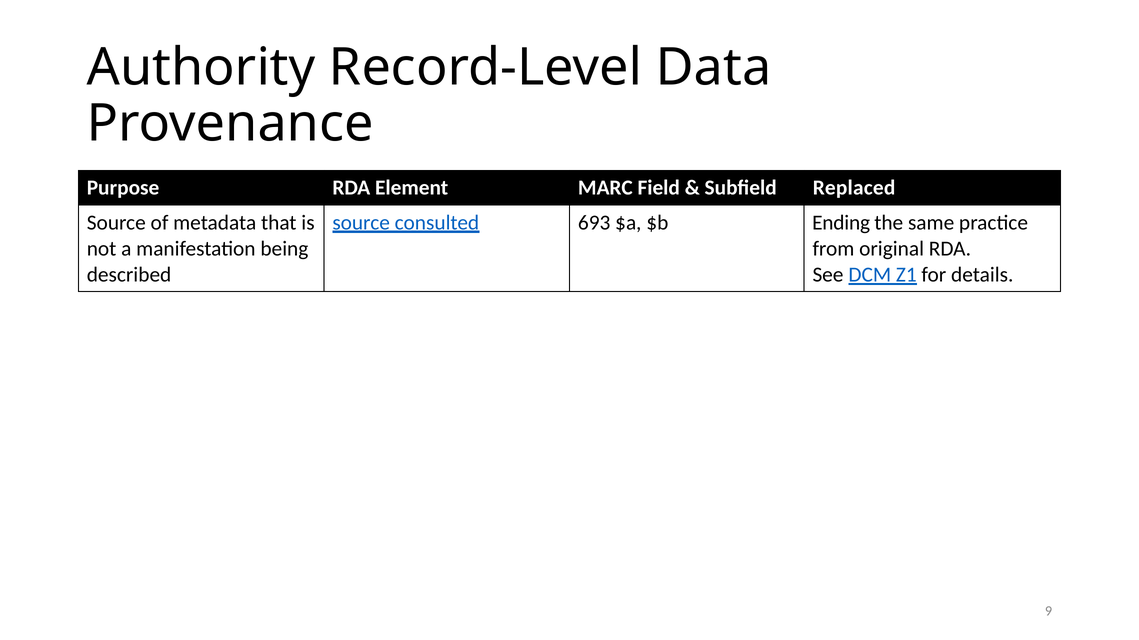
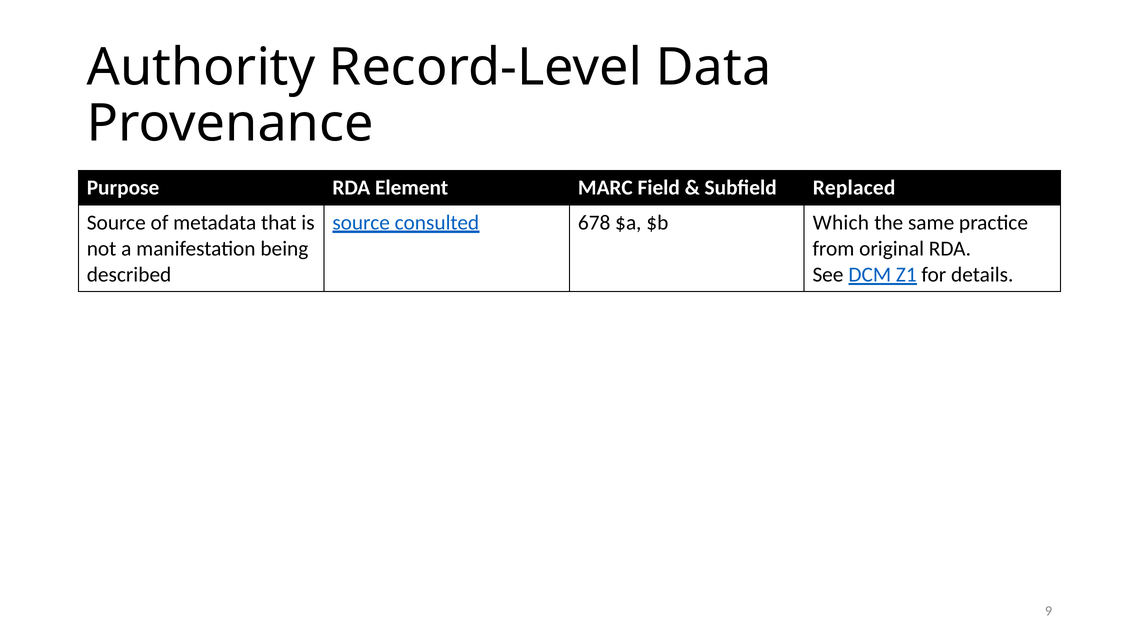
693: 693 -> 678 (594, 223)
Ending: Ending -> Which (841, 223)
